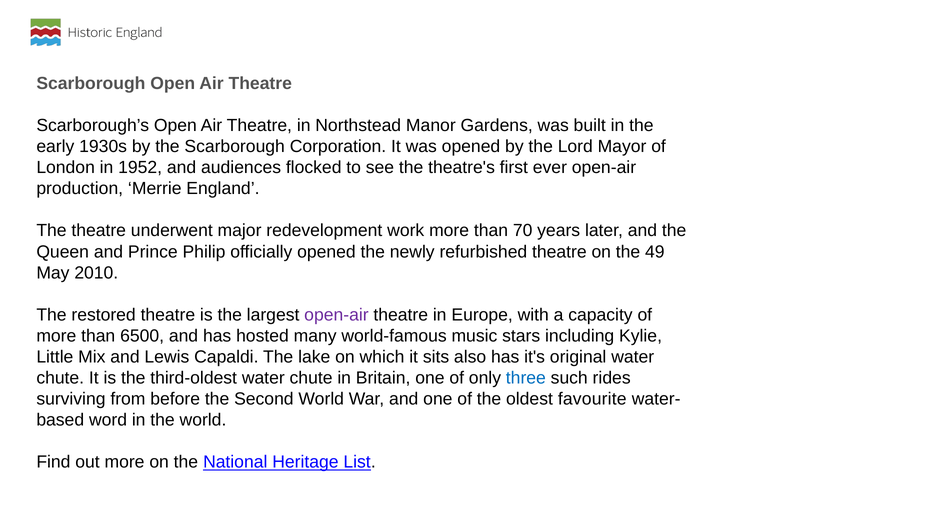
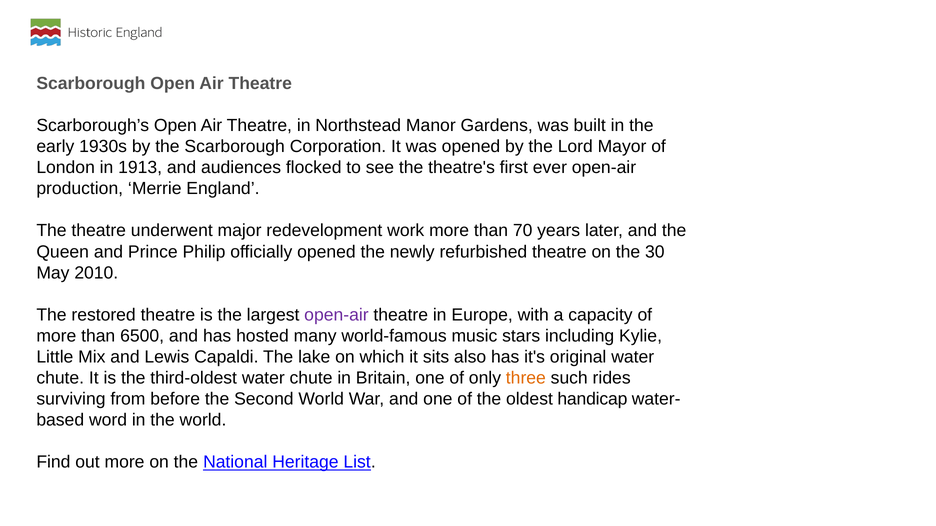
1952: 1952 -> 1913 (140, 168)
49: 49 -> 30 (655, 252)
three colour: blue -> orange (526, 378)
favourite: favourite -> handicap (592, 399)
